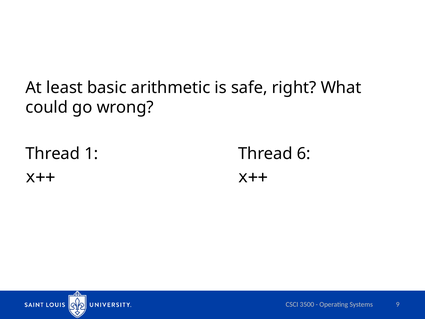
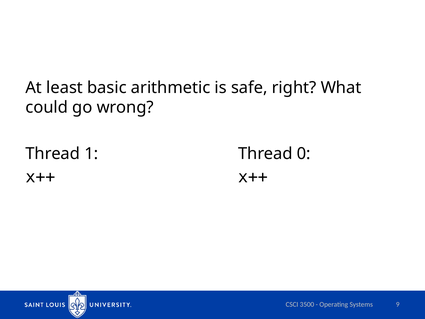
6: 6 -> 0 (304, 154)
